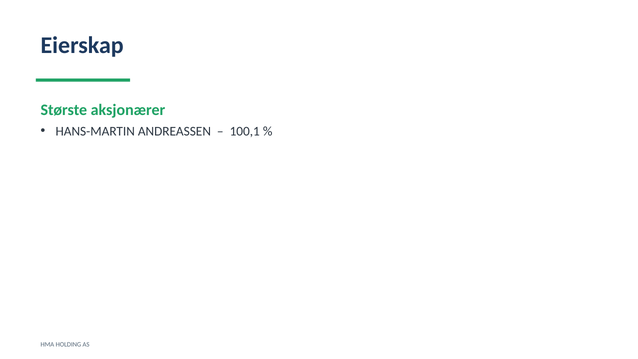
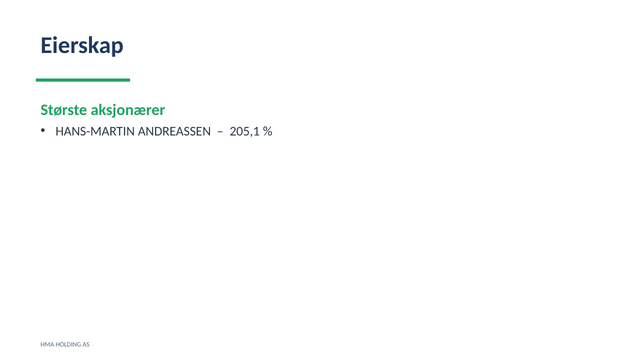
100,1: 100,1 -> 205,1 (245, 131)
